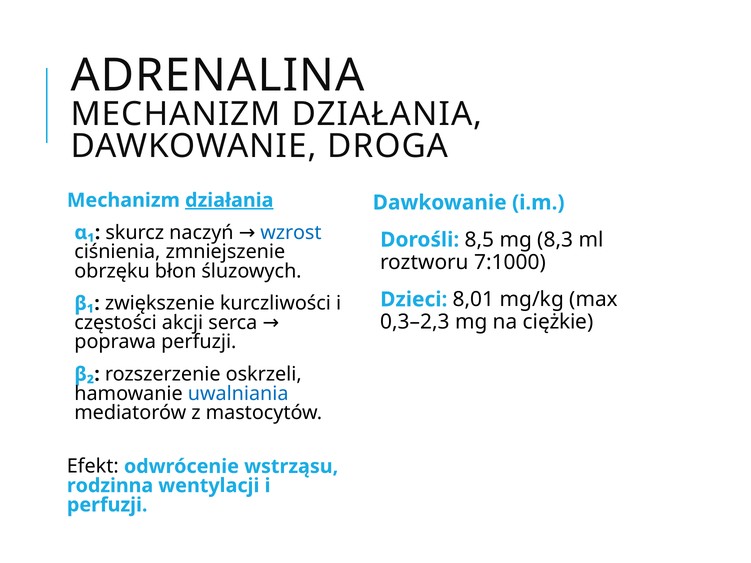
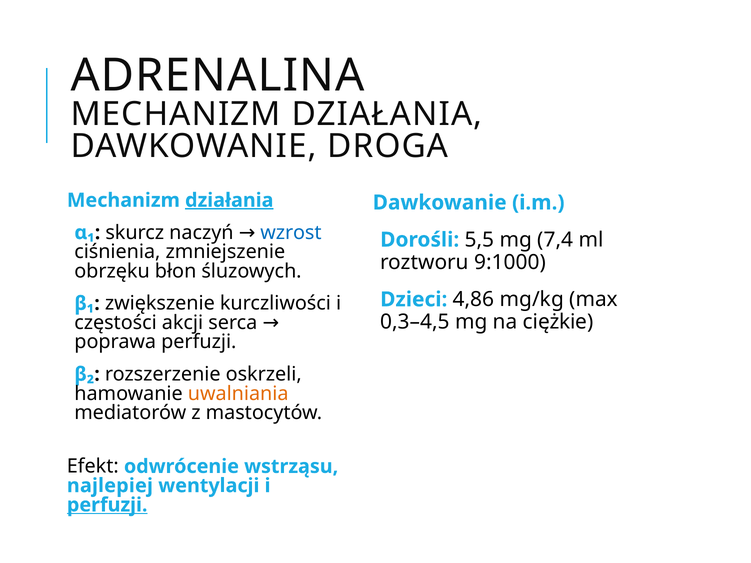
8,5: 8,5 -> 5,5 (479, 240)
8,3: 8,3 -> 7,4 (555, 240)
7:1000: 7:1000 -> 9:1000 (510, 262)
8,01: 8,01 -> 4,86 (474, 300)
0,3–2,3: 0,3–2,3 -> 0,3–4,5 (415, 322)
uwalniania colour: blue -> orange (238, 394)
rodzinna: rodzinna -> najlepiej (110, 486)
perfuzji underline: none -> present (107, 505)
